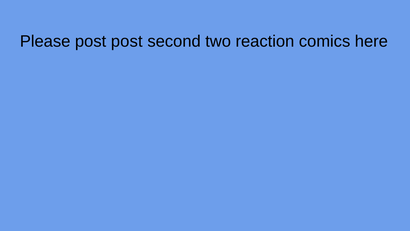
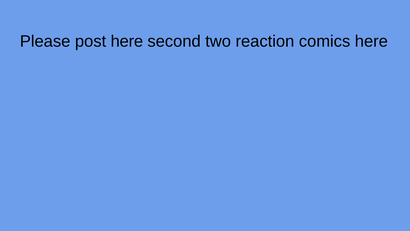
post post: post -> here (127, 41)
